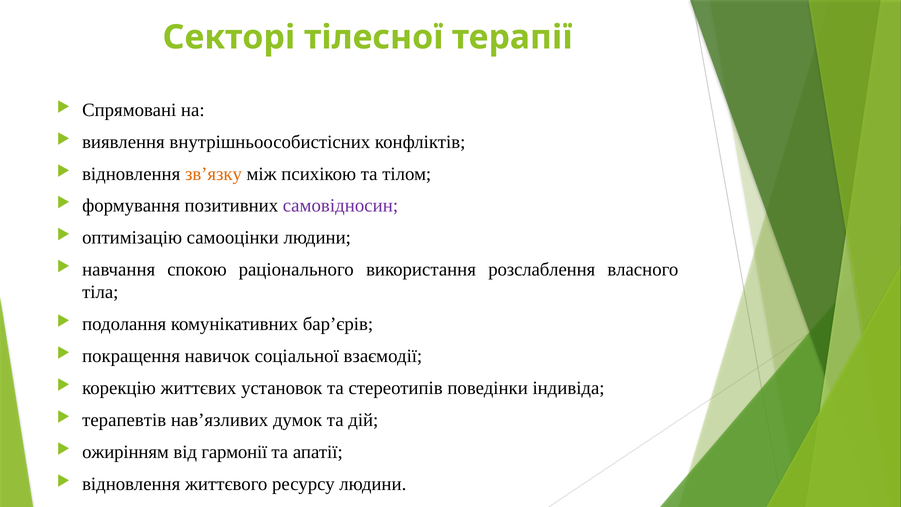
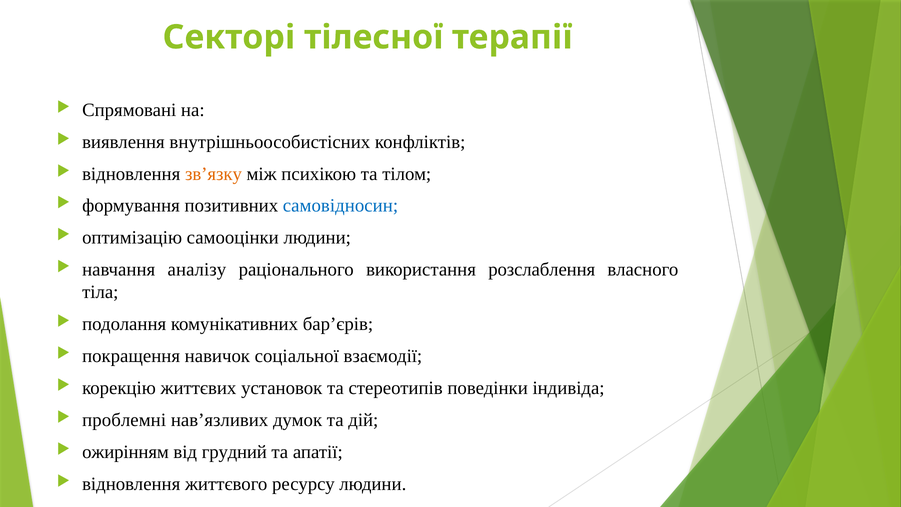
самовідносин colour: purple -> blue (340, 206)
спокою: спокою -> аналізу (197, 270)
терапевтів: терапевтів -> проблемні (124, 420)
гармонії: гармонії -> грудний (234, 452)
